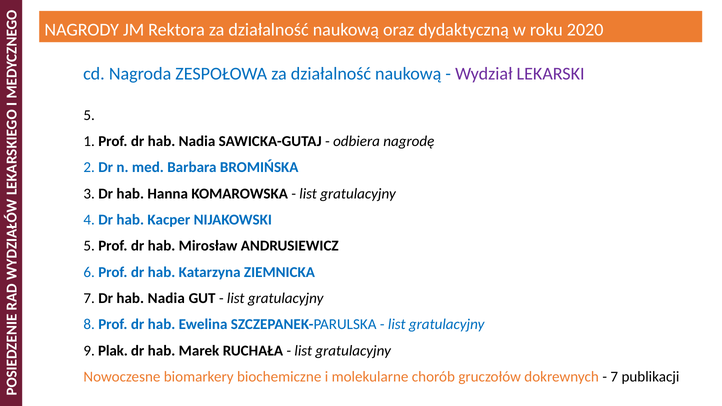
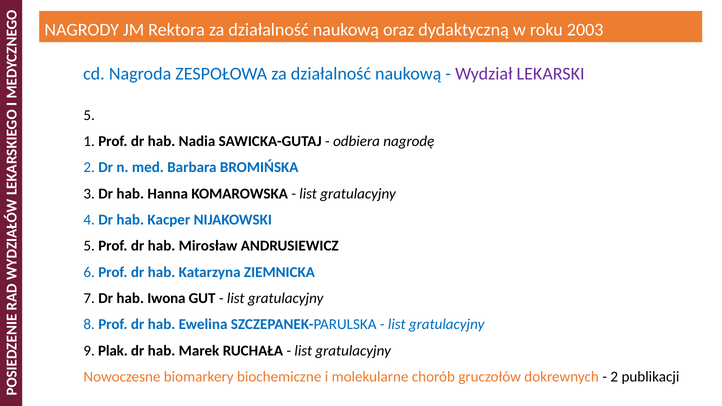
2020: 2020 -> 2003 (585, 30)
7 Dr hab Nadia: Nadia -> Iwona (166, 298)
7: 7 -> 2 (614, 377)
